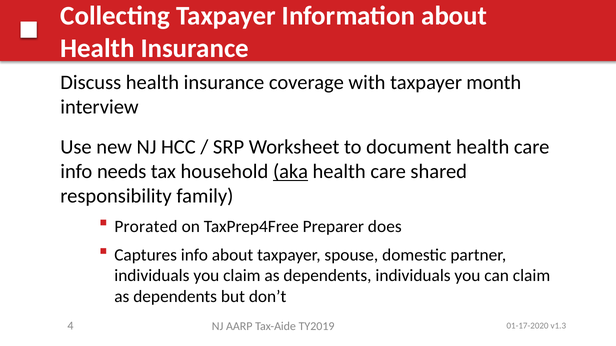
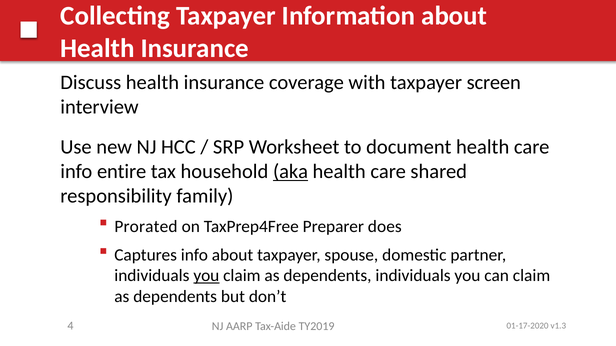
month: month -> screen (494, 83)
needs: needs -> entire (122, 172)
you underline: none -> present (206, 276)
